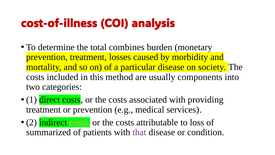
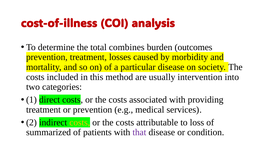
monetary: monetary -> outcomes (193, 47)
components: components -> intervention (200, 77)
costs colour: pink -> yellow (80, 122)
